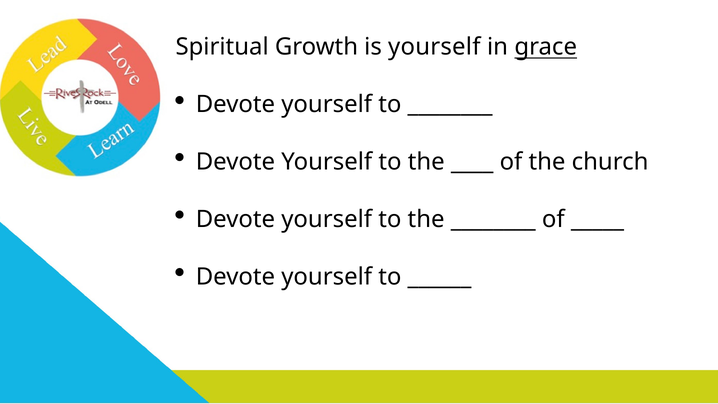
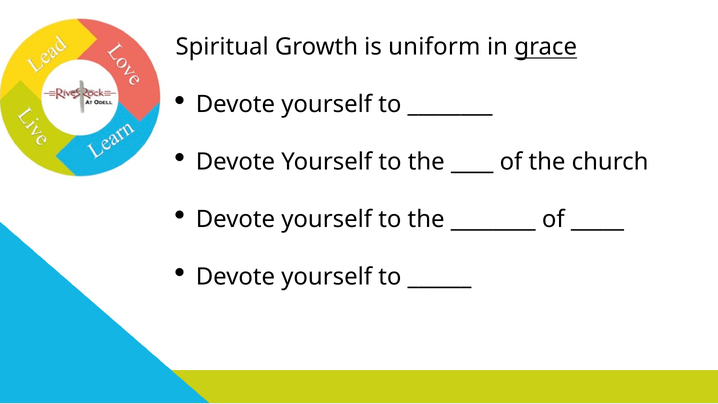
is yourself: yourself -> uniform (434, 47)
